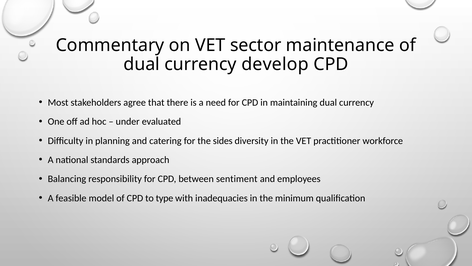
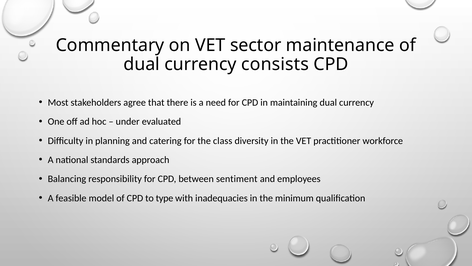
develop: develop -> consists (275, 64)
sides: sides -> class (223, 141)
